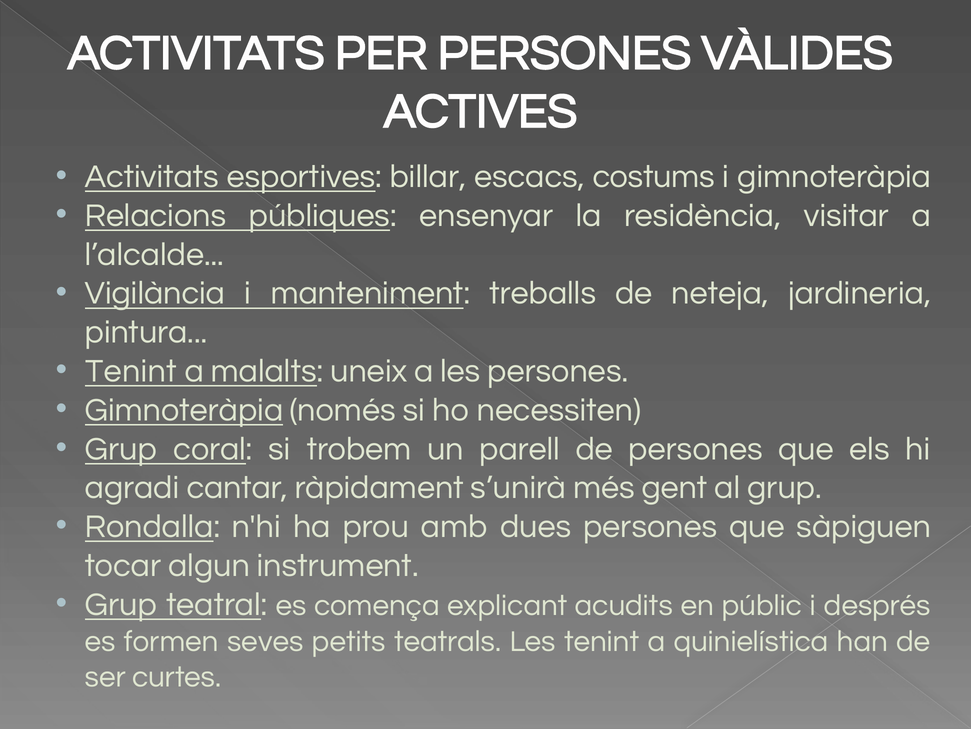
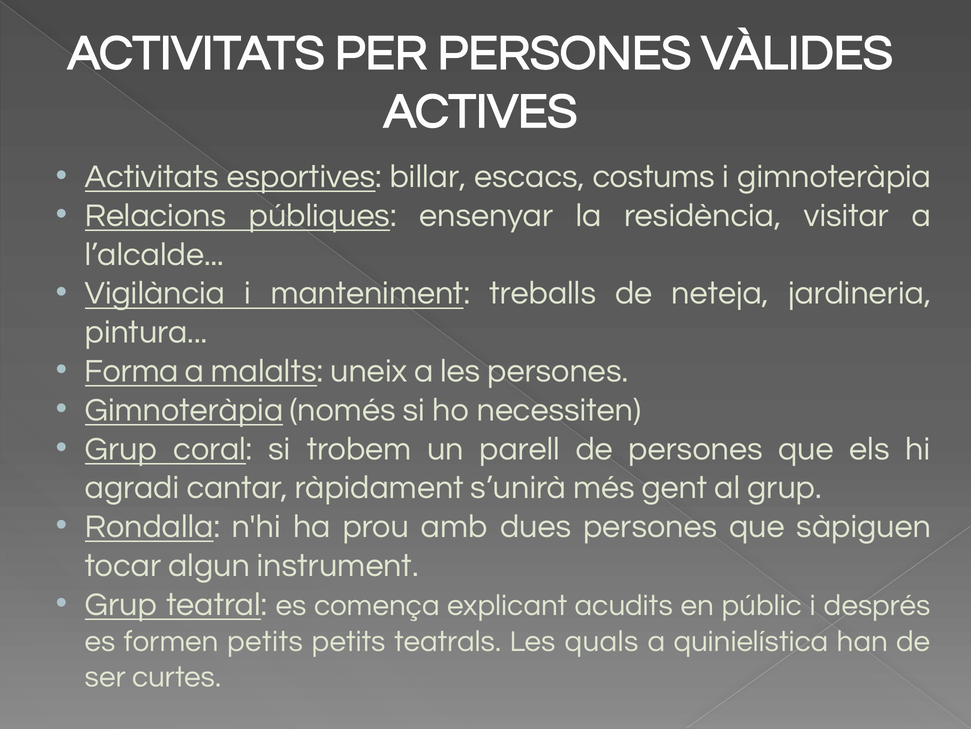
Tenint: Tenint -> Forma (131, 371)
formen seves: seves -> petits (265, 641)
Les tenint: tenint -> quals (602, 641)
